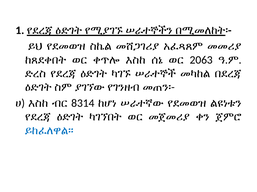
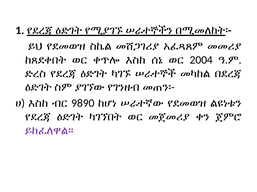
2063: 2063 -> 2004 (201, 60)
8314: 8314 -> 9890 (83, 104)
ይከፈለዋል፡፡ colour: blue -> purple (49, 131)
